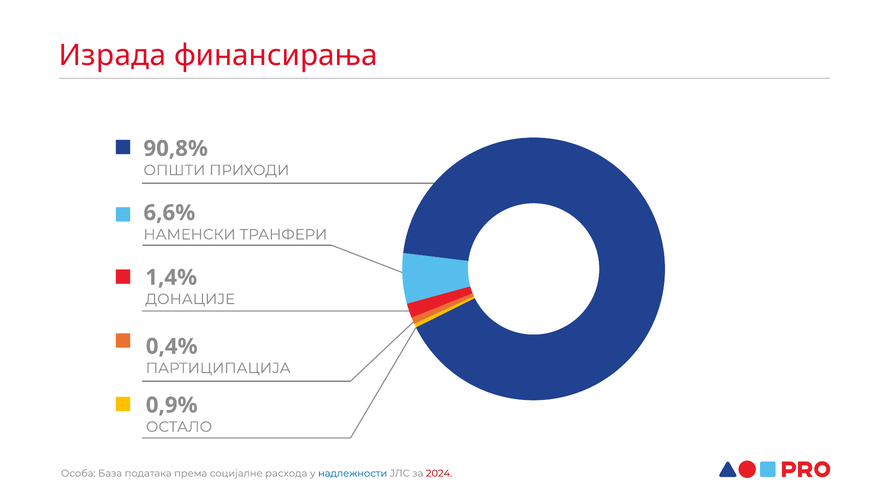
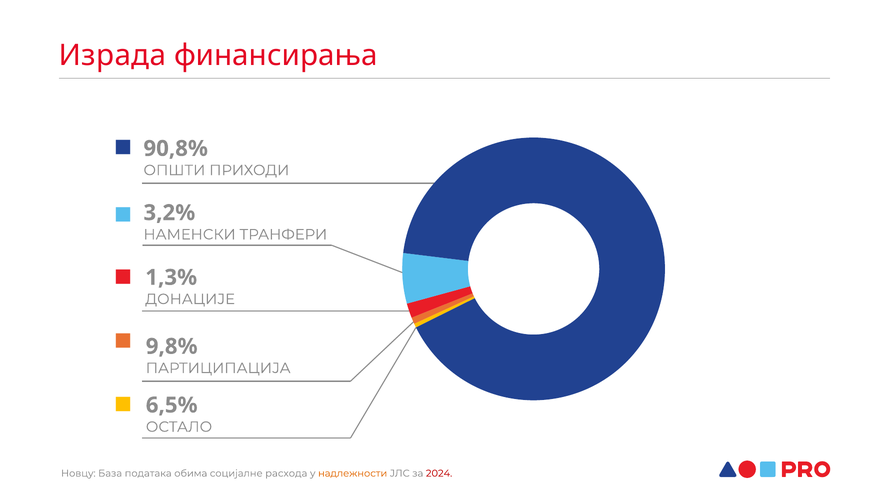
6,6%: 6,6% -> 3,2% (169, 213)
1,4%: 1,4% -> 1,3% (171, 278)
0,4%: 0,4% -> 9,8% (172, 346)
0,9%: 0,9% -> 6,5% (172, 405)
Особа: Особа -> Новцу (78, 473)
према: према -> обима (191, 473)
надлежности colour: blue -> orange (353, 473)
